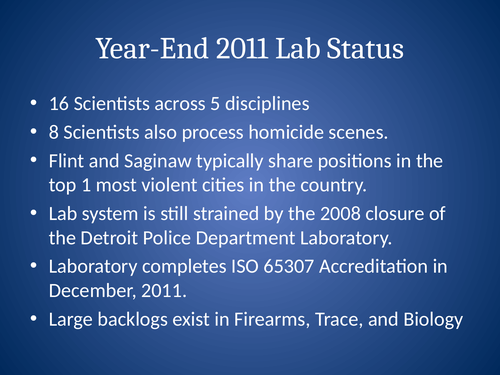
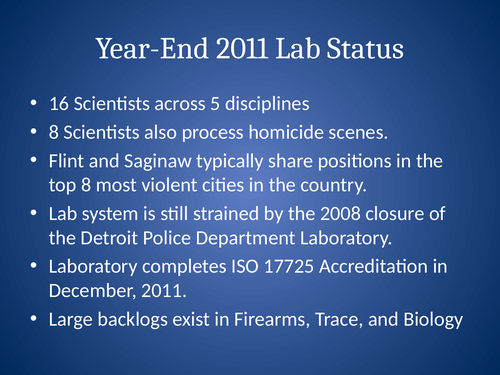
top 1: 1 -> 8 (86, 185)
65307: 65307 -> 17725 (289, 266)
